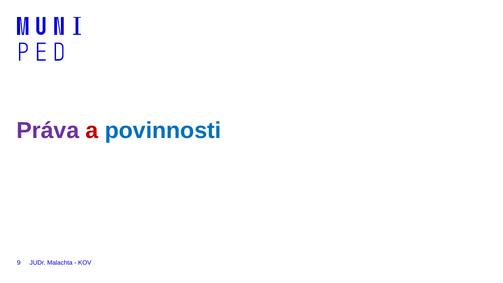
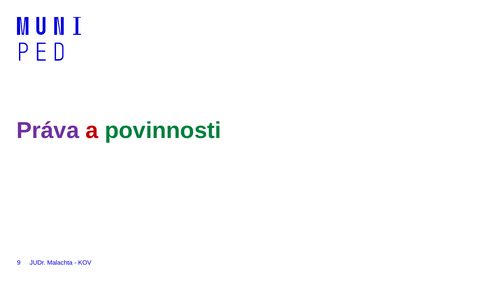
povinnosti colour: blue -> green (163, 131)
